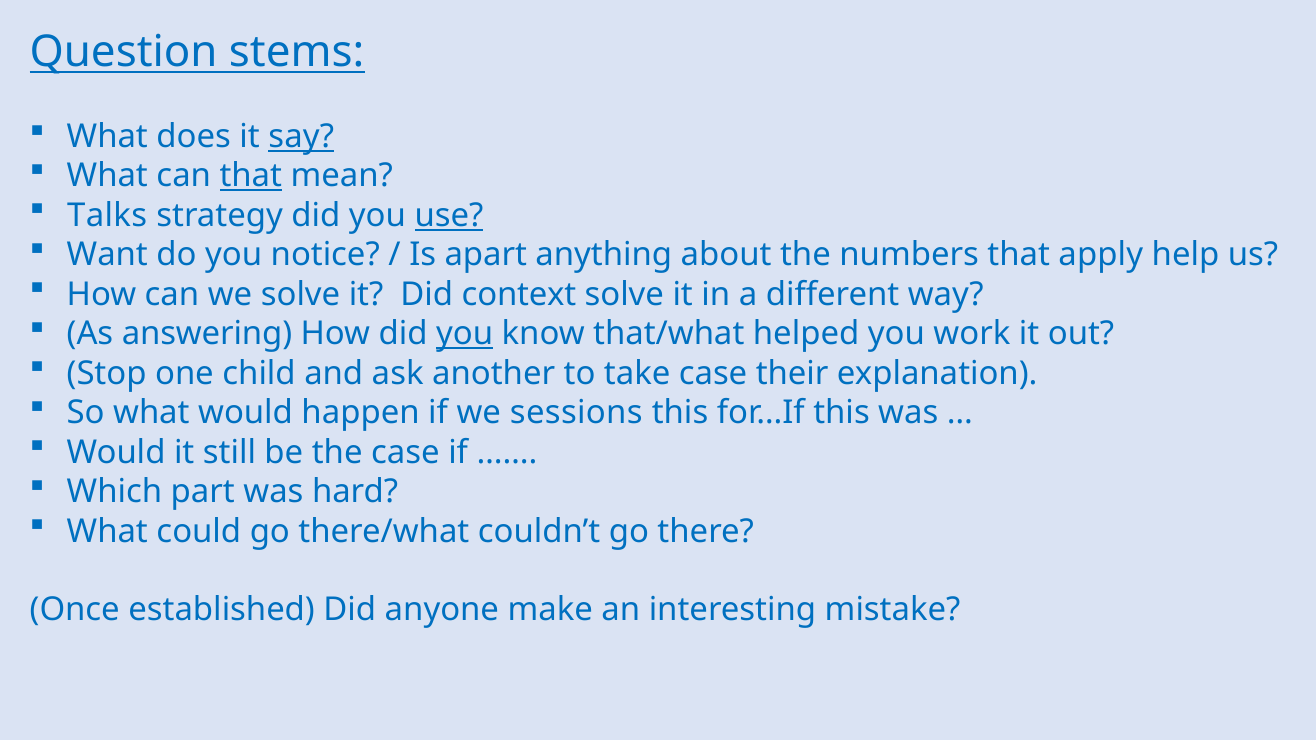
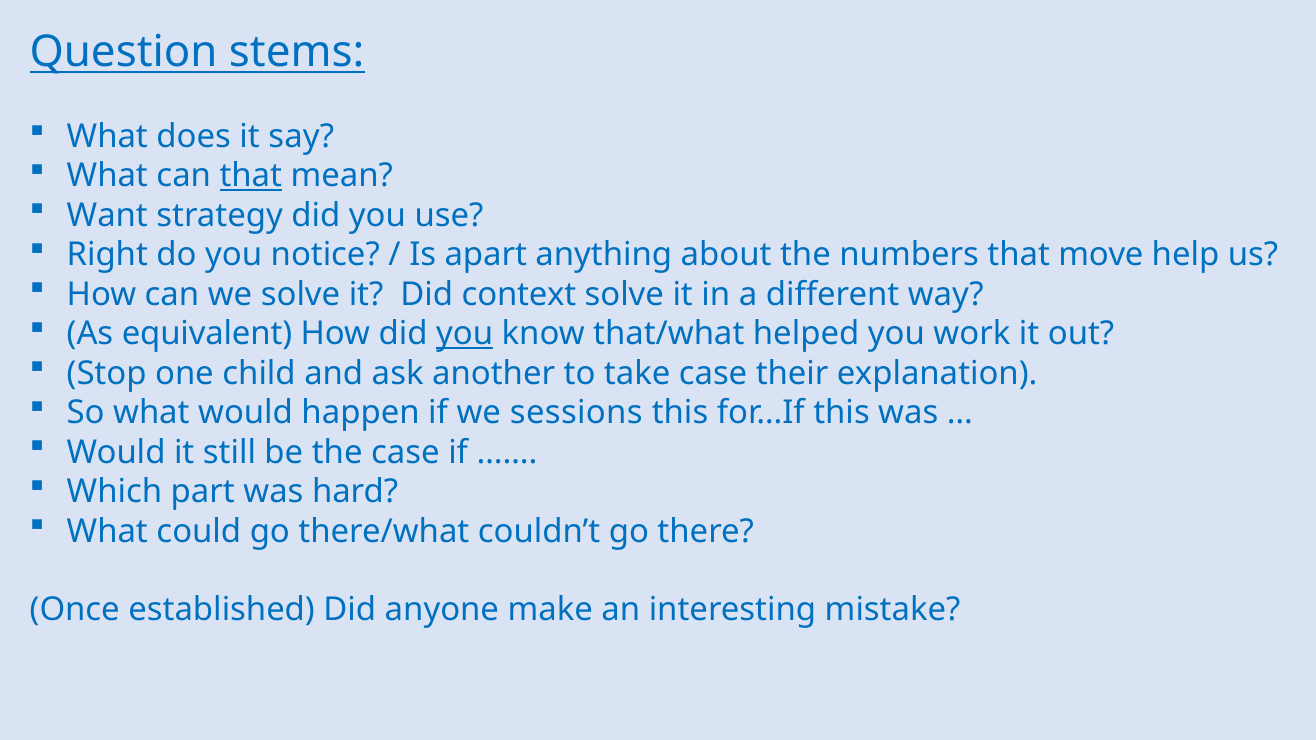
say underline: present -> none (301, 137)
Talks: Talks -> Want (107, 216)
use underline: present -> none (449, 216)
Want: Want -> Right (107, 255)
apply: apply -> move (1101, 255)
answering: answering -> equivalent (207, 334)
